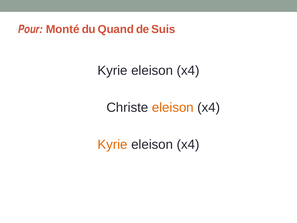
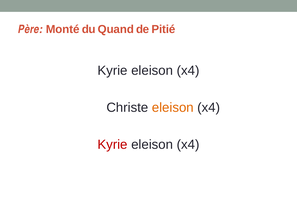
Pour: Pour -> Père (28, 29)
Suis: Suis -> Pitié (163, 29)
Kyrie colour: orange -> red (112, 144)
